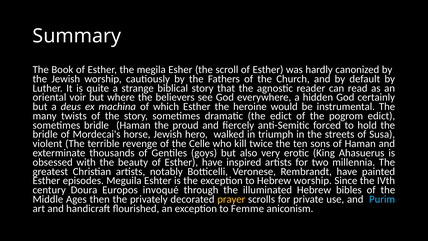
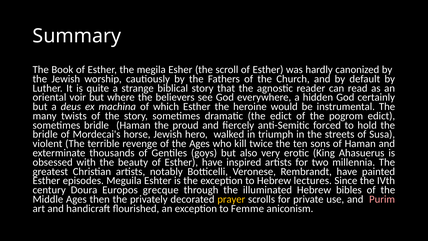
the Celle: Celle -> Ages (200, 144)
Hebrew worship: worship -> lectures (313, 181)
invoqué: invoqué -> grecque (161, 190)
Purim colour: light blue -> pink (382, 199)
